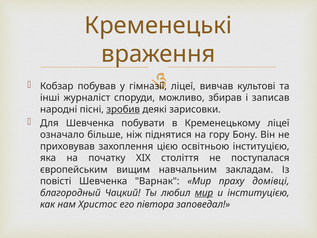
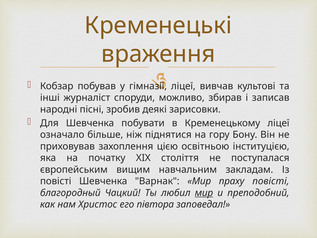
зробив underline: present -> none (123, 109)
праху домівці: домівці -> повісті (271, 181)
и інституцією: інституцією -> преподобний (258, 193)
